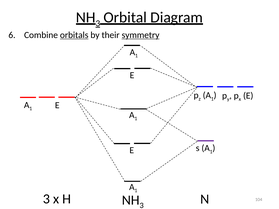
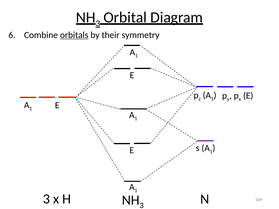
symmetry underline: present -> none (141, 35)
